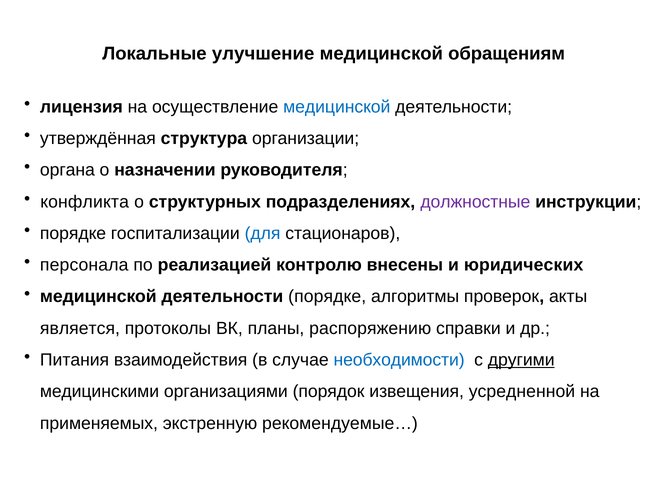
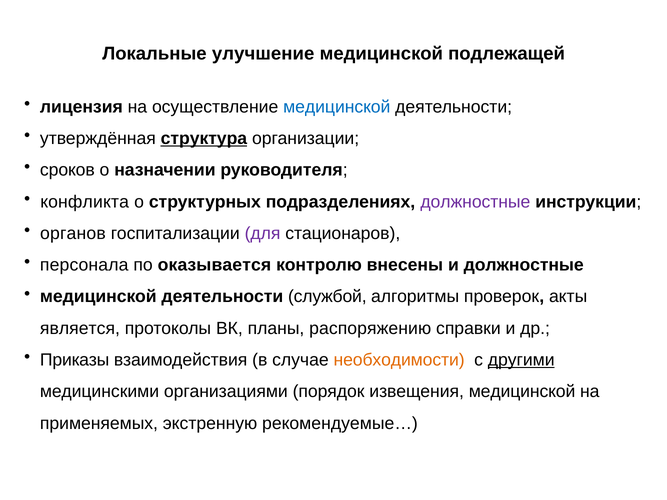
обращениям: обращениям -> подлежащей (507, 54)
структура underline: none -> present (204, 138)
органа: органа -> сроков (67, 170)
порядке: порядке -> органов (73, 233)
для colour: blue -> purple (263, 233)
реализацией: реализацией -> оказывается (214, 265)
и юридических: юридических -> должностные (524, 265)
деятельности порядке: порядке -> службой (327, 297)
Питания: Питания -> Приказы (75, 360)
необходимости colour: blue -> orange (399, 360)
извещения усредненной: усредненной -> медицинской (522, 392)
